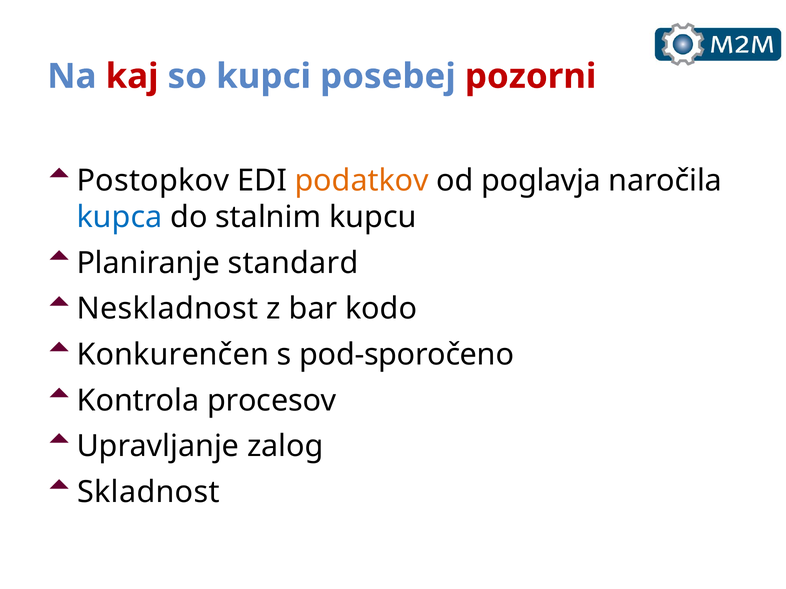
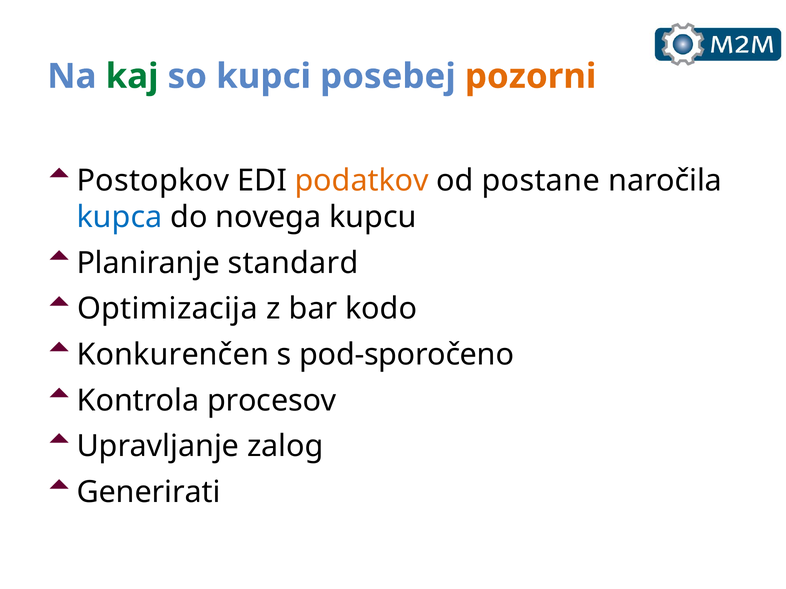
kaj colour: red -> green (132, 76)
pozorni colour: red -> orange (531, 76)
poglavja: poglavja -> postane (541, 181)
stalnim: stalnim -> novega (268, 217)
Neskladnost: Neskladnost -> Optimizacija (167, 309)
Skladnost: Skladnost -> Generirati (149, 493)
